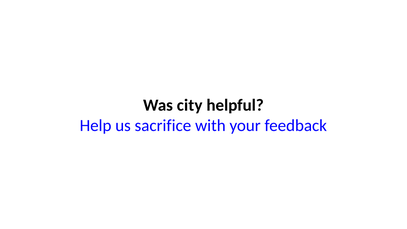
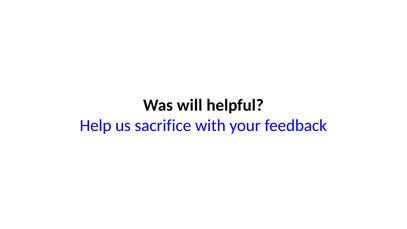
city: city -> will (190, 105)
